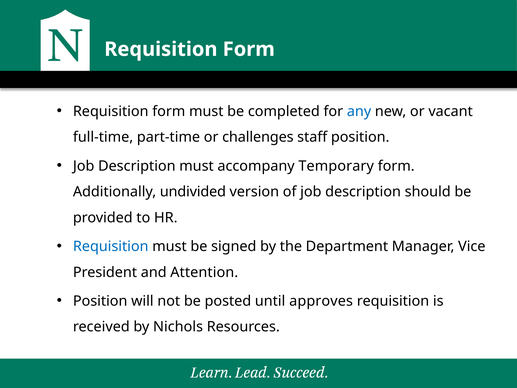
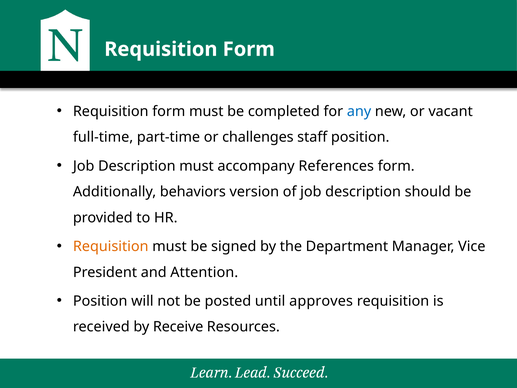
Temporary: Temporary -> References (336, 166)
undivided: undivided -> behaviors (193, 192)
Requisition colour: blue -> orange (111, 246)
Nichols: Nichols -> Receive (178, 327)
